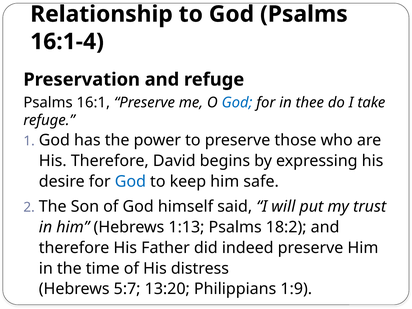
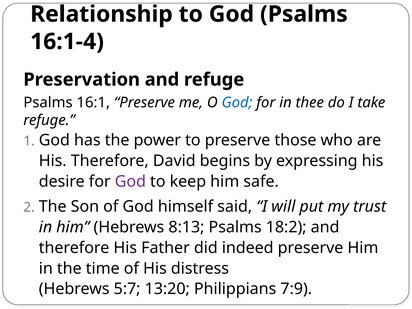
God colour: blue -> purple (130, 182)
1:13: 1:13 -> 8:13 (186, 227)
1:9: 1:9 -> 7:9 (296, 289)
